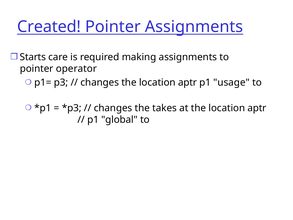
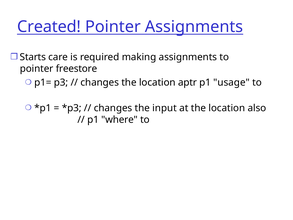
operator: operator -> freestore (77, 69)
takes: takes -> input (165, 108)
at the location aptr: aptr -> also (257, 108)
global: global -> where (120, 120)
